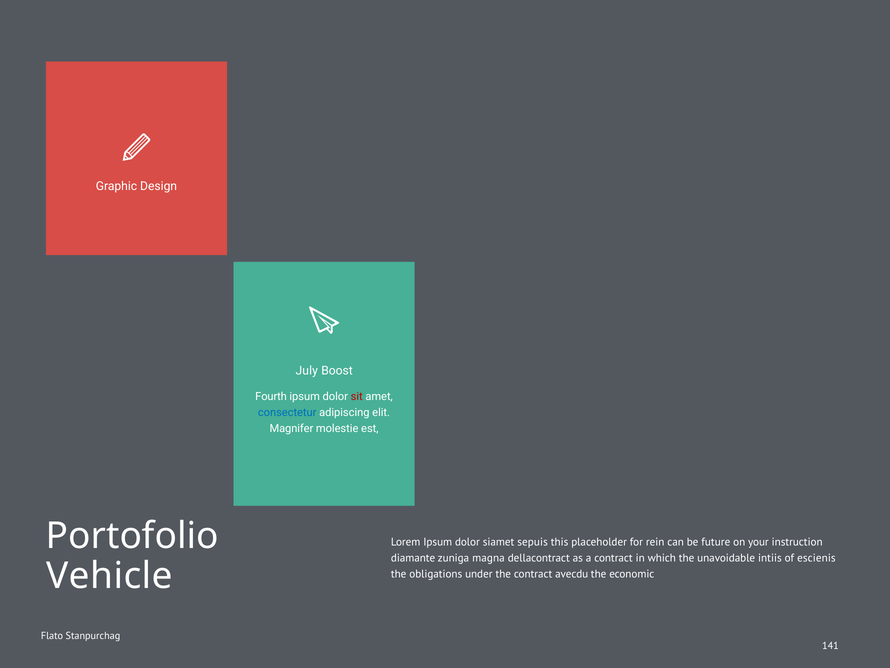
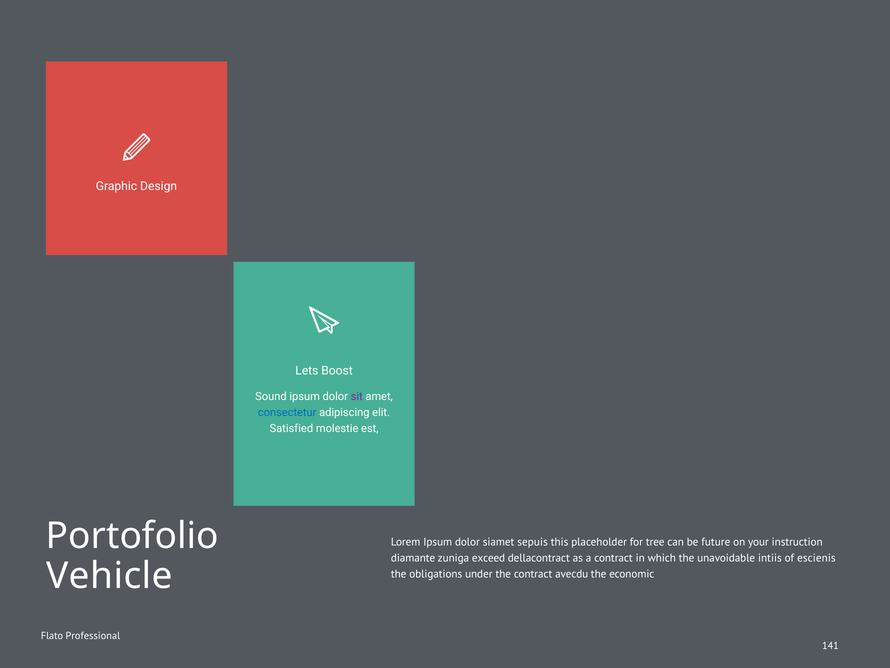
July: July -> Lets (307, 370)
Fourth: Fourth -> Sound (271, 396)
sit colour: red -> purple (357, 396)
Magnifer: Magnifer -> Satisfied (291, 428)
rein: rein -> tree (655, 542)
magna: magna -> exceed (489, 558)
Stanpurchag: Stanpurchag -> Professional (93, 636)
